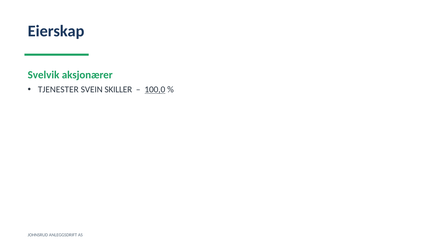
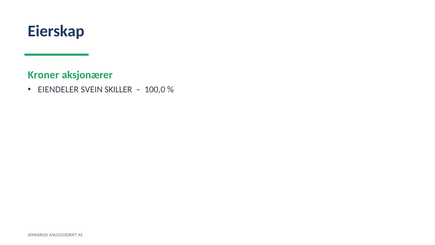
Svelvik: Svelvik -> Kroner (43, 75)
TJENESTER: TJENESTER -> EIENDELER (58, 89)
100,0 underline: present -> none (155, 89)
